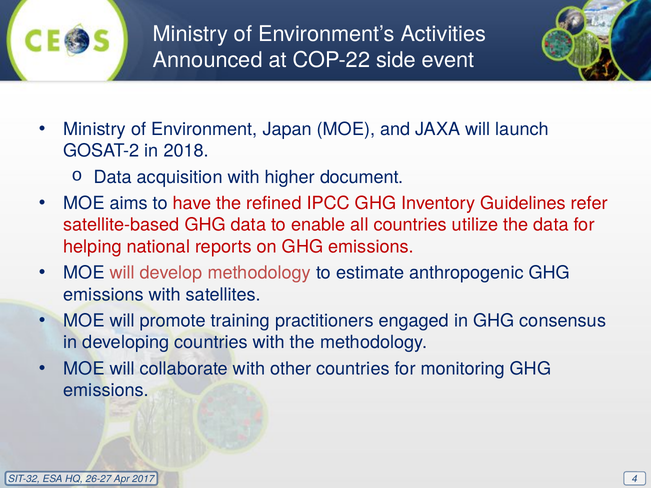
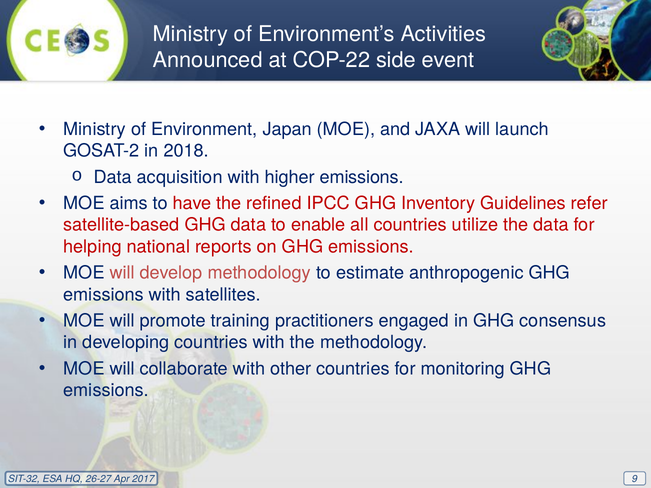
higher document: document -> emissions (362, 177)
4: 4 -> 9 (635, 479)
